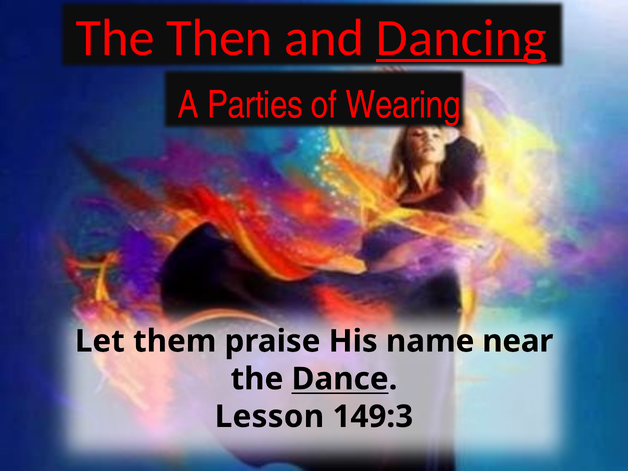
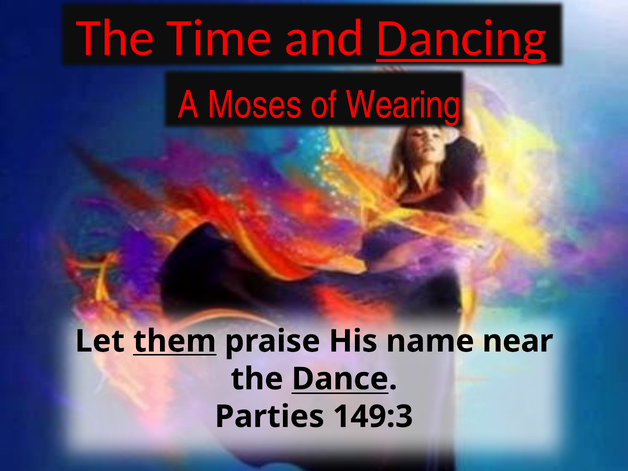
Then: Then -> Time (219, 38)
Parties: Parties -> Moses (255, 105)
them underline: none -> present (175, 341)
Lesson: Lesson -> Parties (270, 417)
